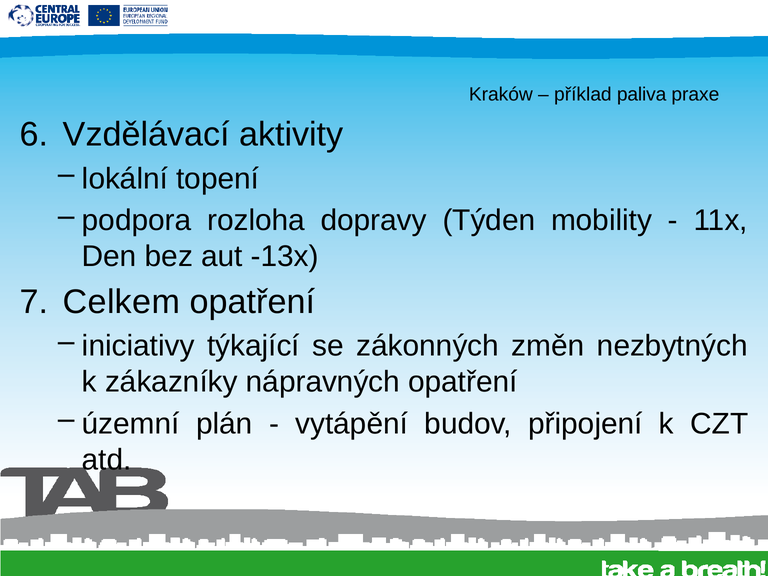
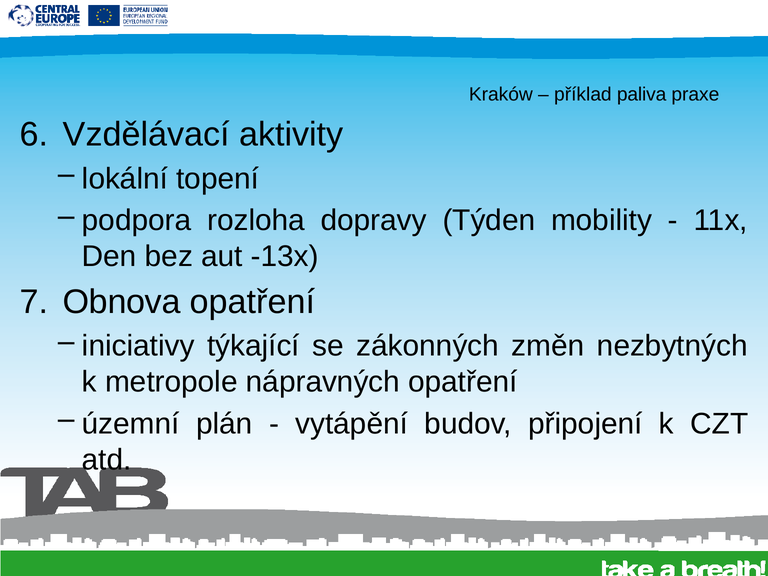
Celkem: Celkem -> Obnova (122, 302)
zákazníky: zákazníky -> metropole (171, 382)
